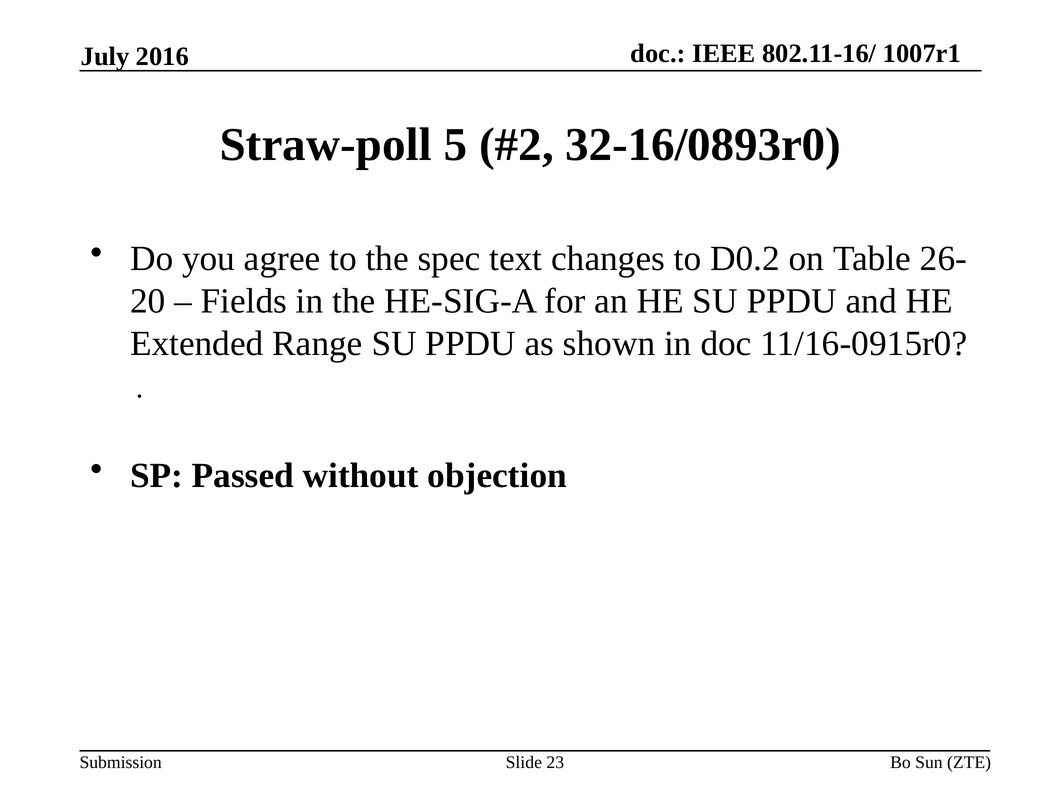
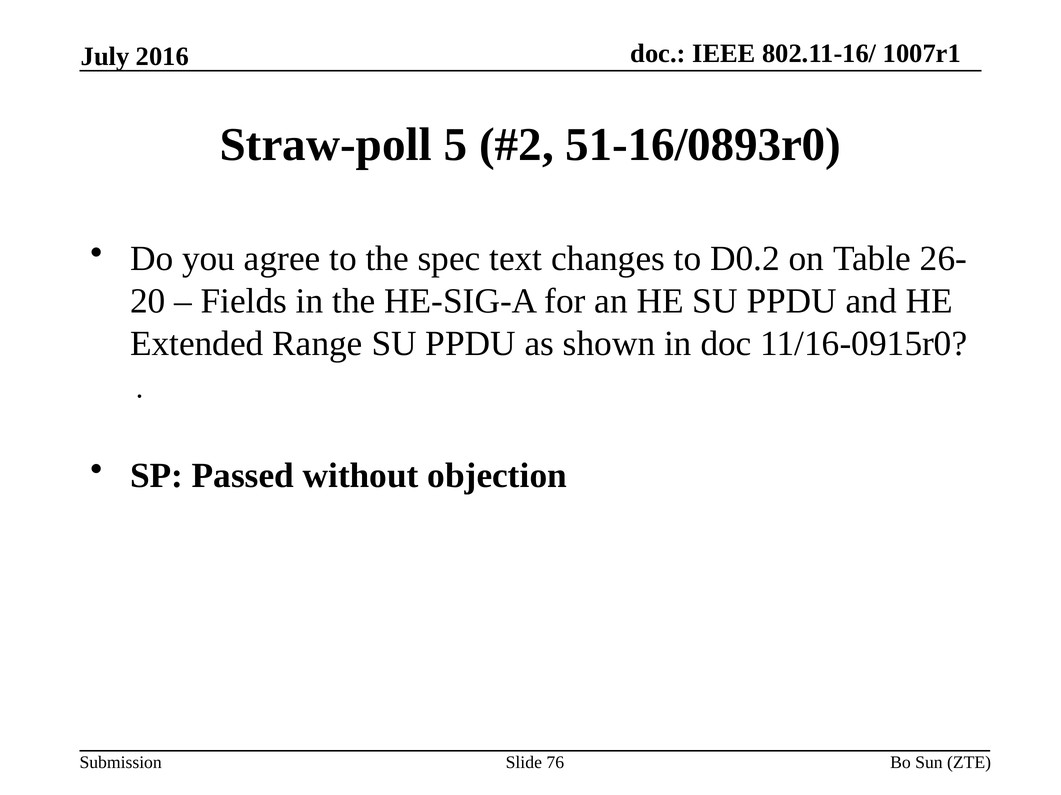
32-16/0893r0: 32-16/0893r0 -> 51-16/0893r0 (703, 145)
23: 23 -> 76 (555, 763)
